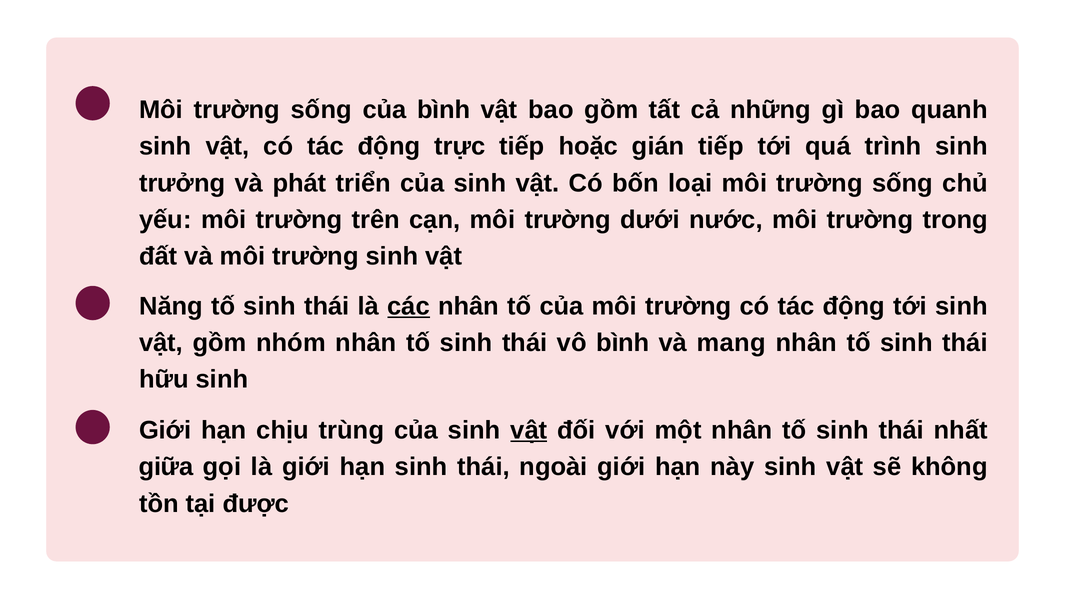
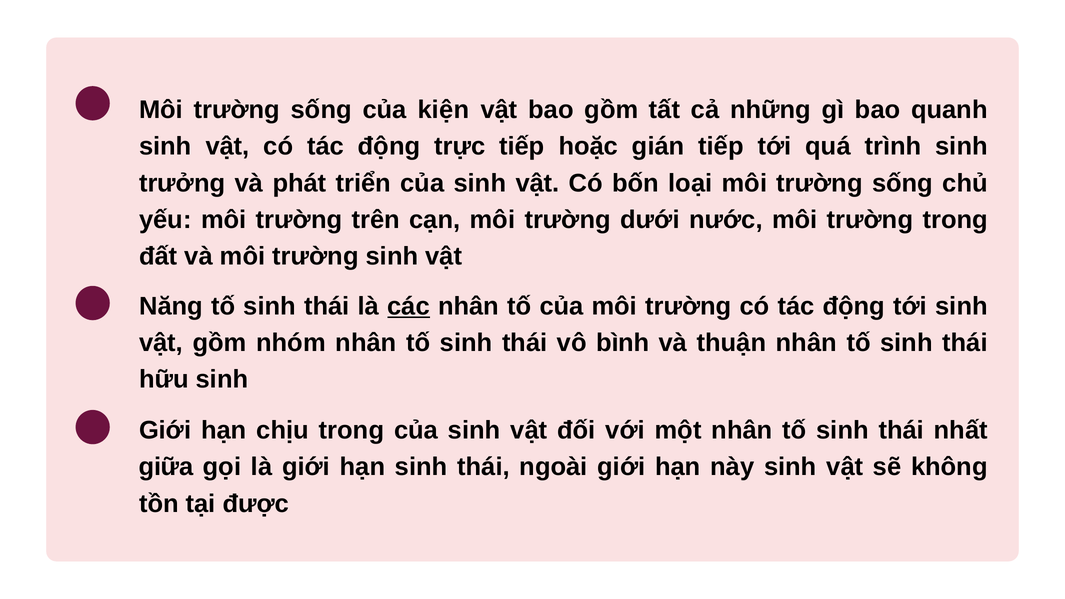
của bình: bình -> kiện (443, 110)
mang: mang -> thuận (731, 343)
chịu trùng: trùng -> trong (351, 430)
vật underline: present -> none (529, 430)
